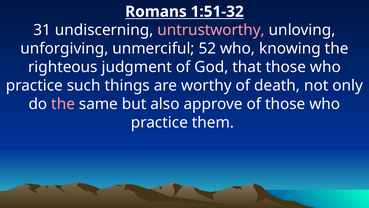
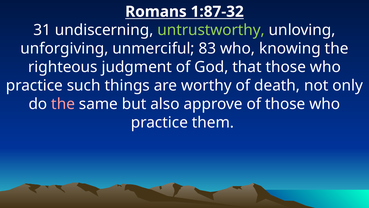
1:51-32: 1:51-32 -> 1:87-32 (217, 12)
untrustworthy colour: pink -> light green (211, 30)
52: 52 -> 83 (207, 49)
